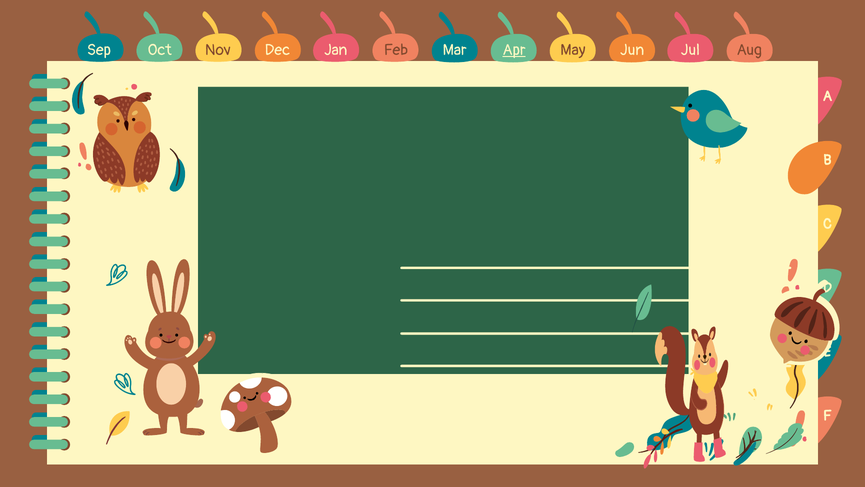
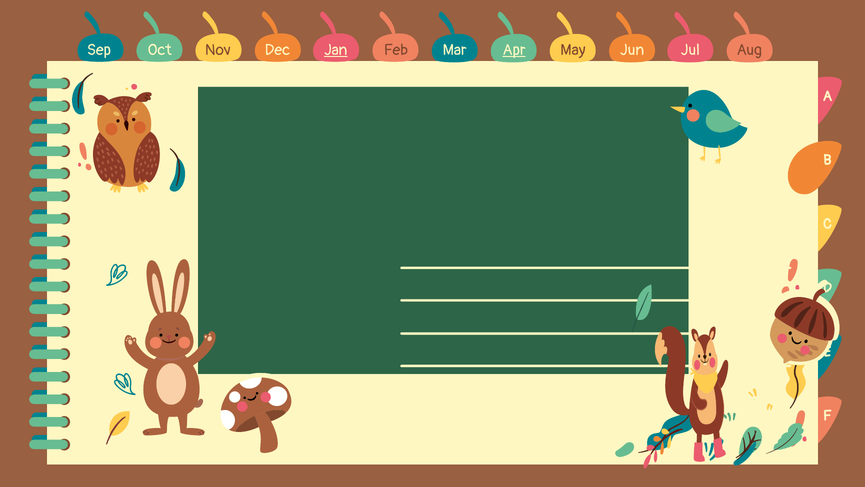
Jan underline: none -> present (336, 50)
